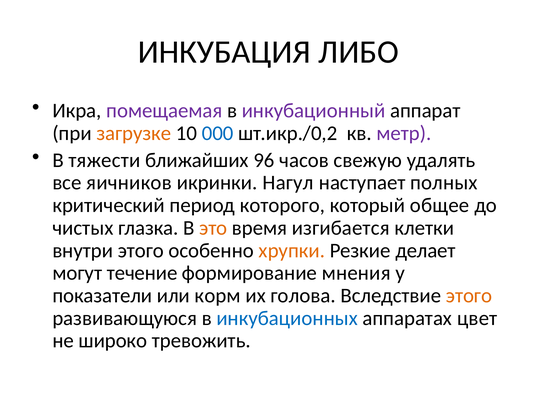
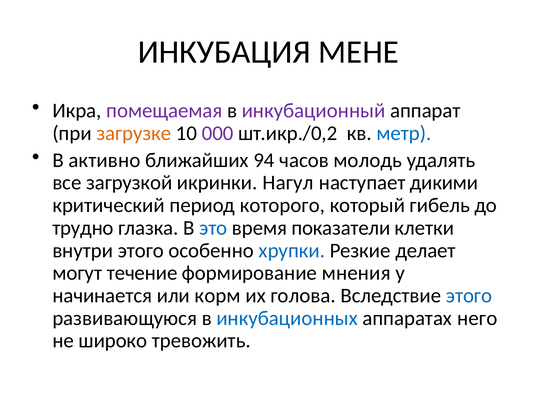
ЛИБО: ЛИБО -> МЕНЕ (359, 52)
000 colour: blue -> purple (218, 133)
метр colour: purple -> blue (404, 133)
тяжести: тяжести -> активно (104, 160)
96: 96 -> 94 (264, 160)
свежую: свежую -> молодь (368, 160)
яичников: яичников -> загрузкой (129, 183)
полных: полных -> дикими (444, 183)
общее: общее -> гибель (440, 205)
чистых: чистых -> трудно (83, 228)
это colour: orange -> blue (213, 228)
изгибается: изгибается -> показатели (341, 228)
хрупки colour: orange -> blue (292, 250)
показатели: показатели -> начинается (102, 295)
этого colour: orange -> blue (469, 295)
цвет: цвет -> него (477, 318)
